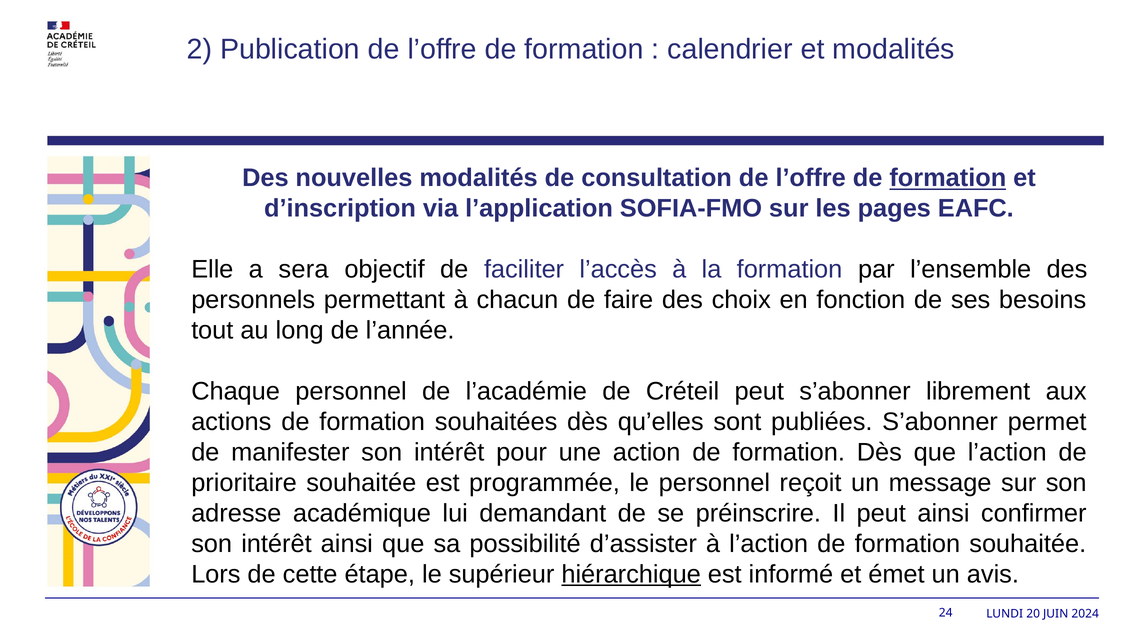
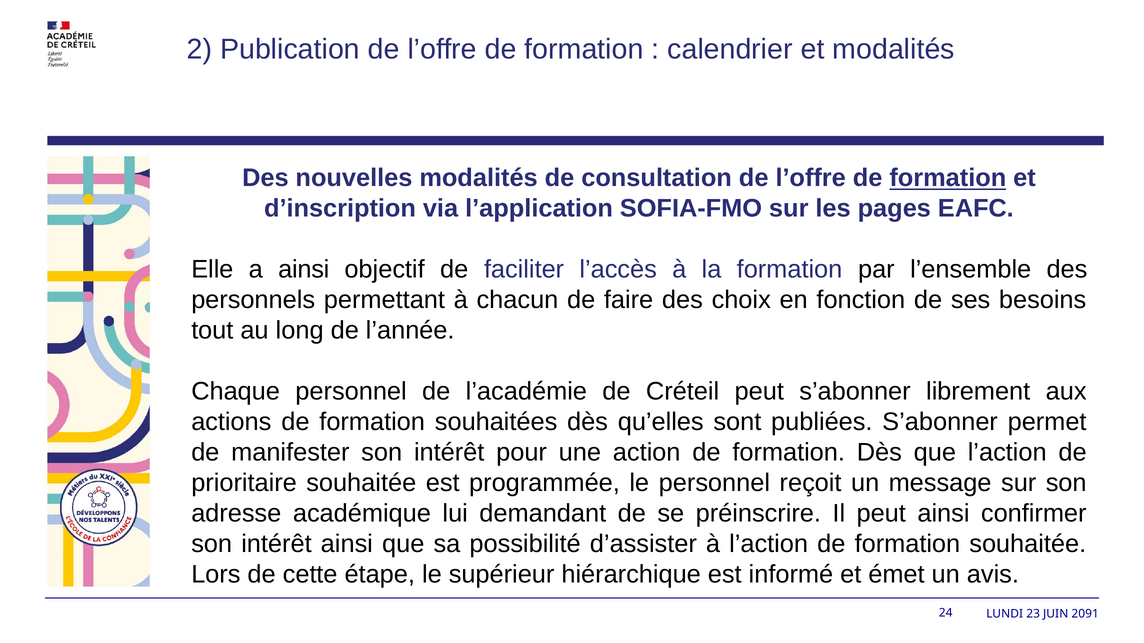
a sera: sera -> ainsi (304, 270)
hiérarchique underline: present -> none (631, 575)
20: 20 -> 23 (1033, 614)
2024: 2024 -> 2091 (1085, 614)
